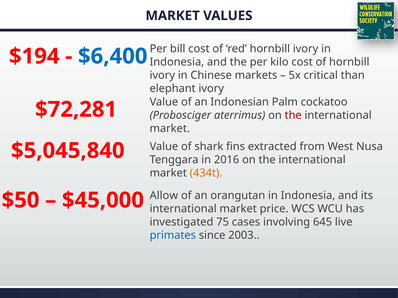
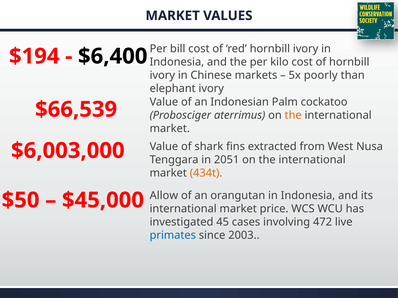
$6,400 colour: blue -> black (113, 56)
critical: critical -> poorly (321, 75)
$72,281: $72,281 -> $66,539 (76, 110)
the colour: red -> orange (293, 115)
$5,045,840: $5,045,840 -> $6,003,000 (68, 151)
2016: 2016 -> 2051 (227, 160)
75: 75 -> 45 (223, 222)
645: 645 -> 472 (323, 222)
